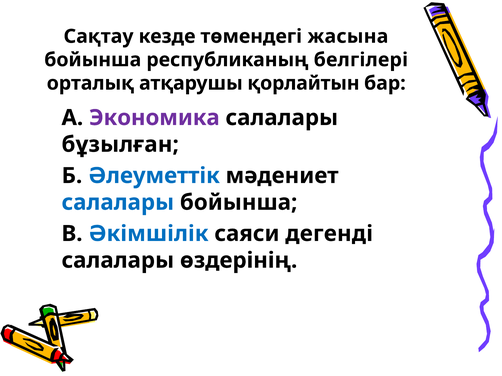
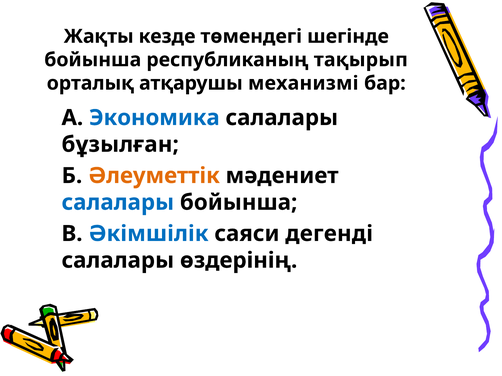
Сақтау: Сақтау -> Жақты (99, 36)
жасына: жасына -> шегінде (348, 36)
белгілері: белгілері -> тақырып (361, 60)
қорлайтын: қорлайтын -> механизмі (303, 83)
Экономика colour: purple -> blue (154, 118)
Әлеуметтік colour: blue -> orange (154, 176)
